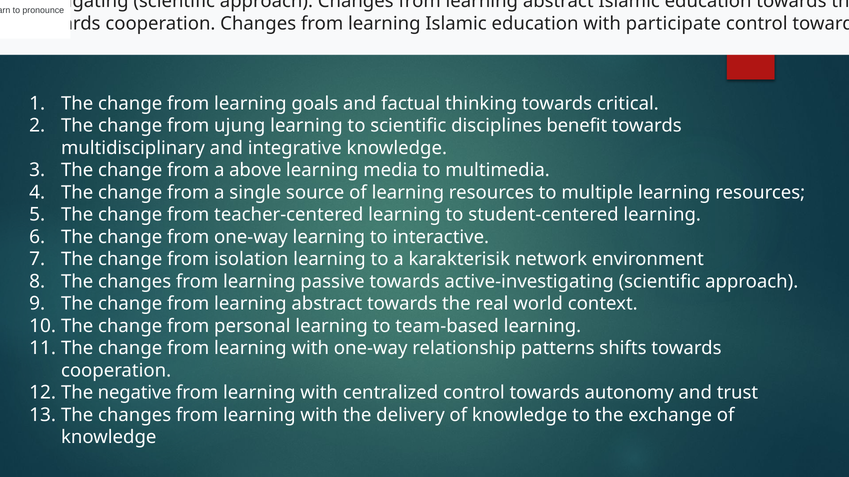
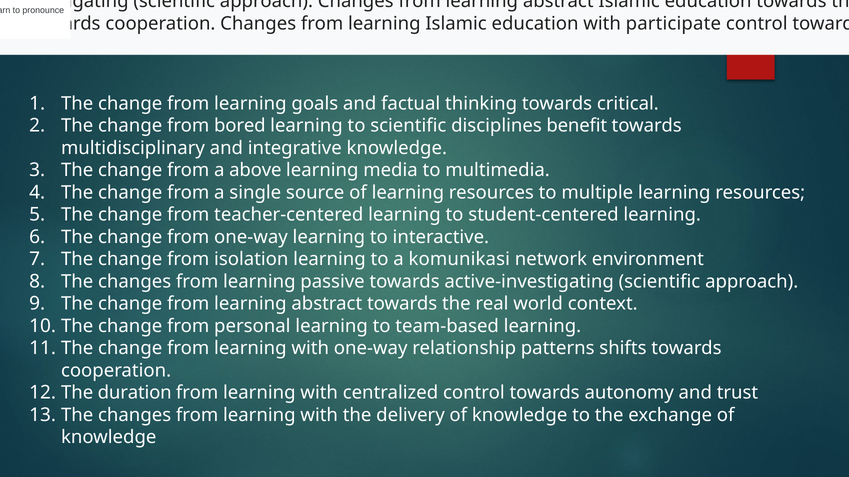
ujung: ujung -> bored (240, 126)
karakterisik: karakterisik -> komunikasi (459, 260)
negative: negative -> duration (135, 393)
